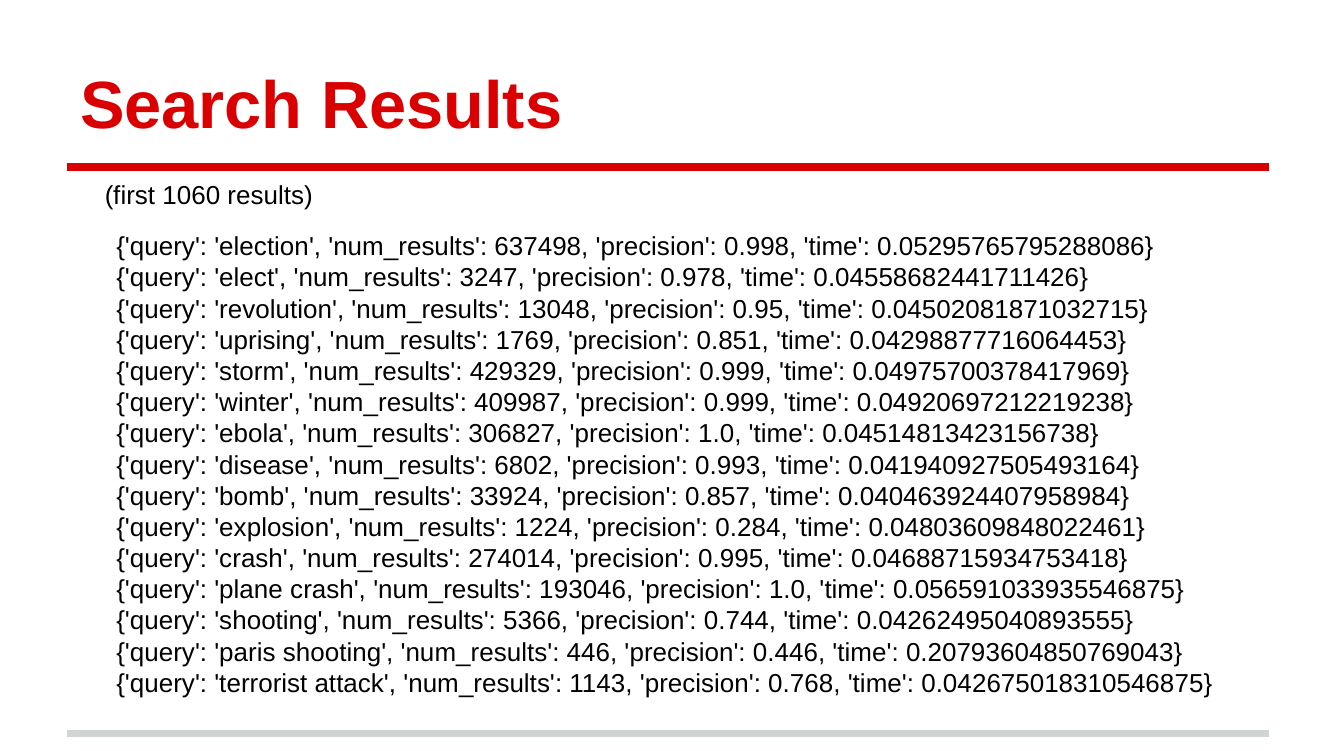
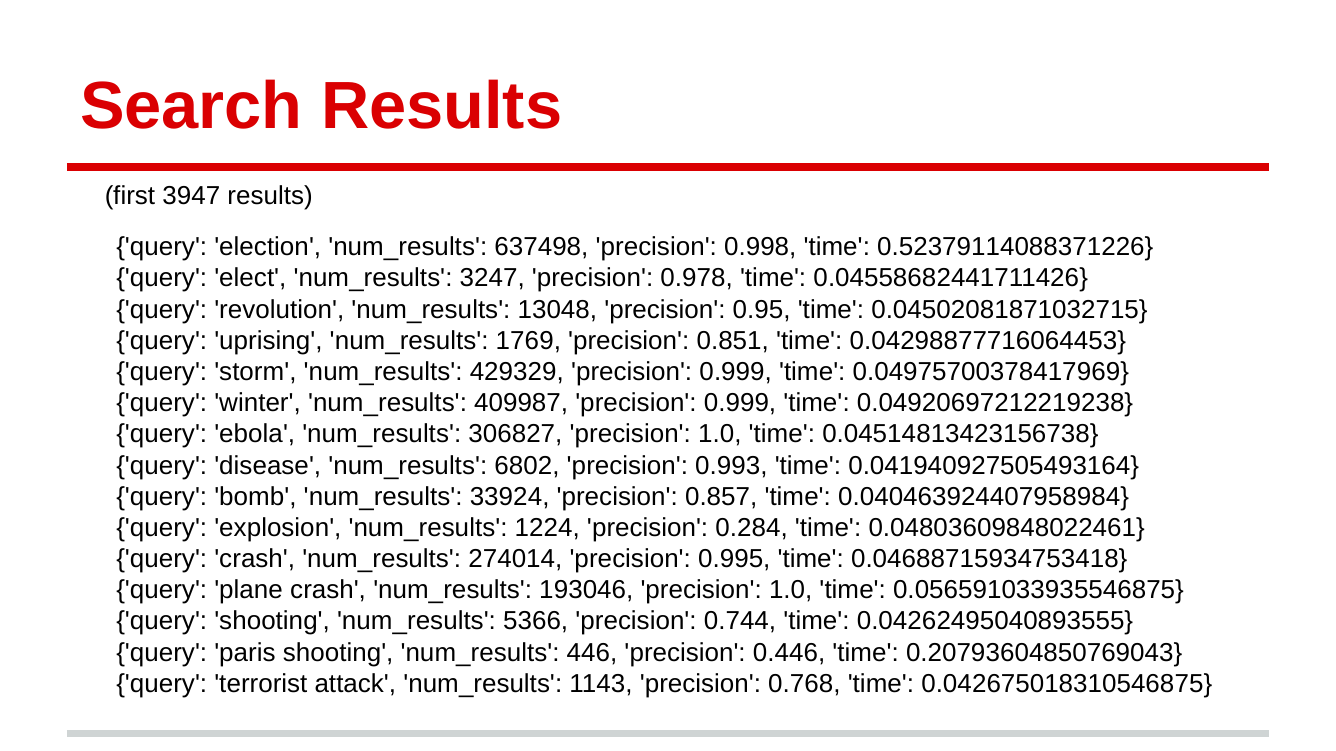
1060: 1060 -> 3947 (191, 196)
0.05295765795288086: 0.05295765795288086 -> 0.52379114088371226 (1015, 247)
